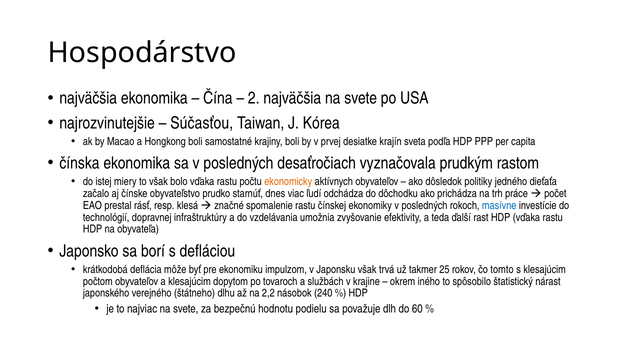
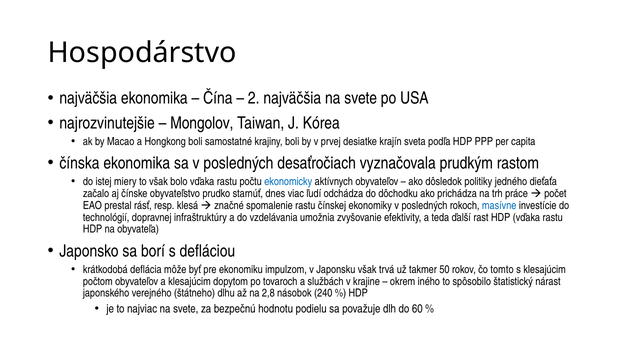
Súčasťou: Súčasťou -> Mongolov (202, 123)
ekonomicky colour: orange -> blue (288, 181)
25: 25 -> 50 (444, 269)
2,2: 2,2 -> 2,8 (268, 293)
